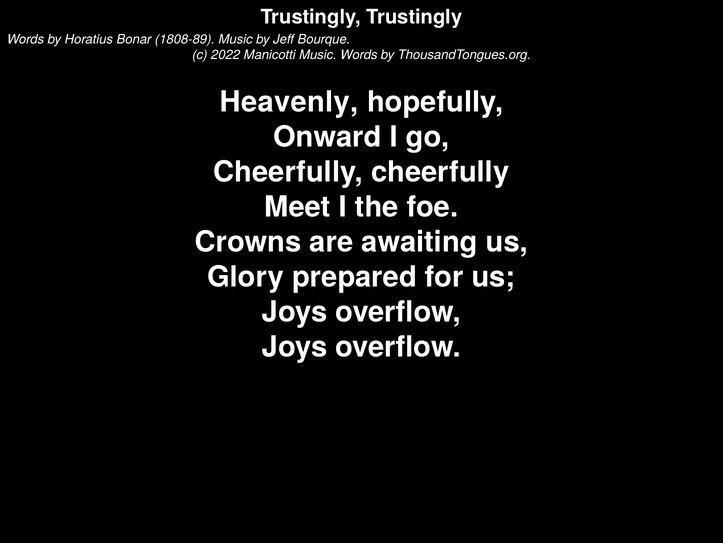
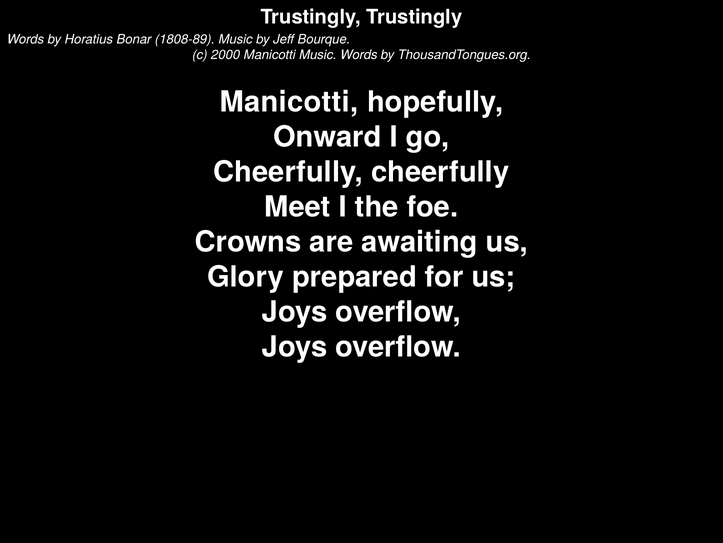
2022: 2022 -> 2000 (226, 55)
Heavenly: Heavenly -> Manicotti (289, 102)
